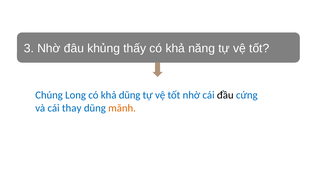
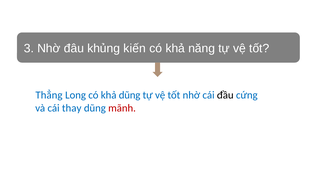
thấy: thấy -> kiến (135, 48)
Chúng: Chúng -> Thẳng (49, 95)
mãnh colour: orange -> red (122, 108)
